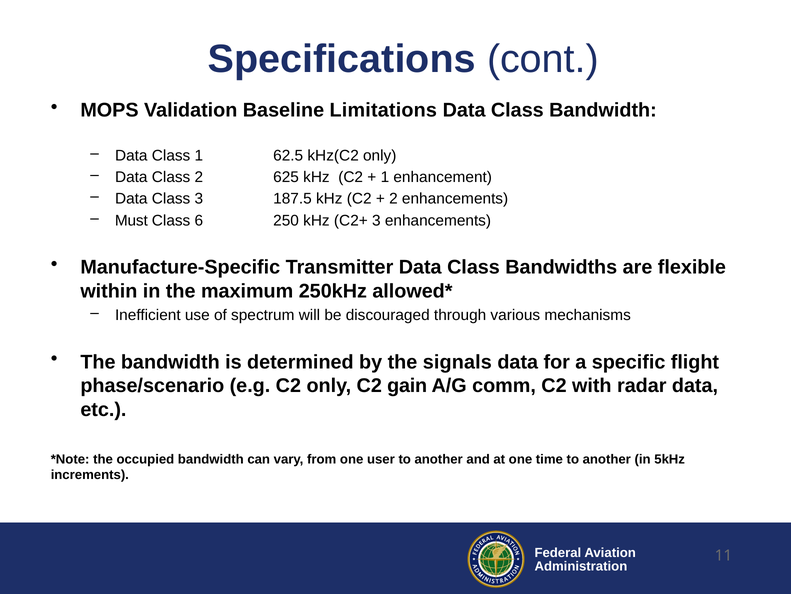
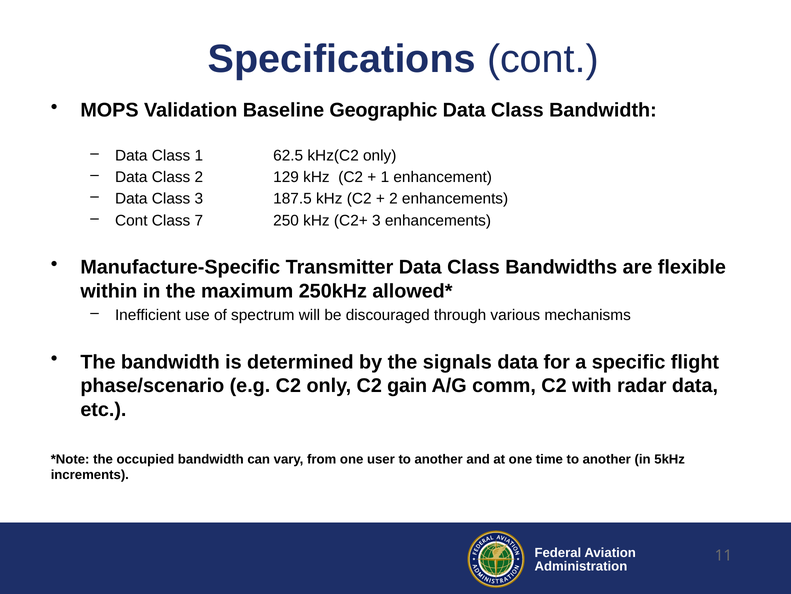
Limitations: Limitations -> Geographic (383, 110)
625: 625 -> 129 (286, 177)
Must: Must -> Cont (131, 220)
6: 6 -> 7 (199, 220)
